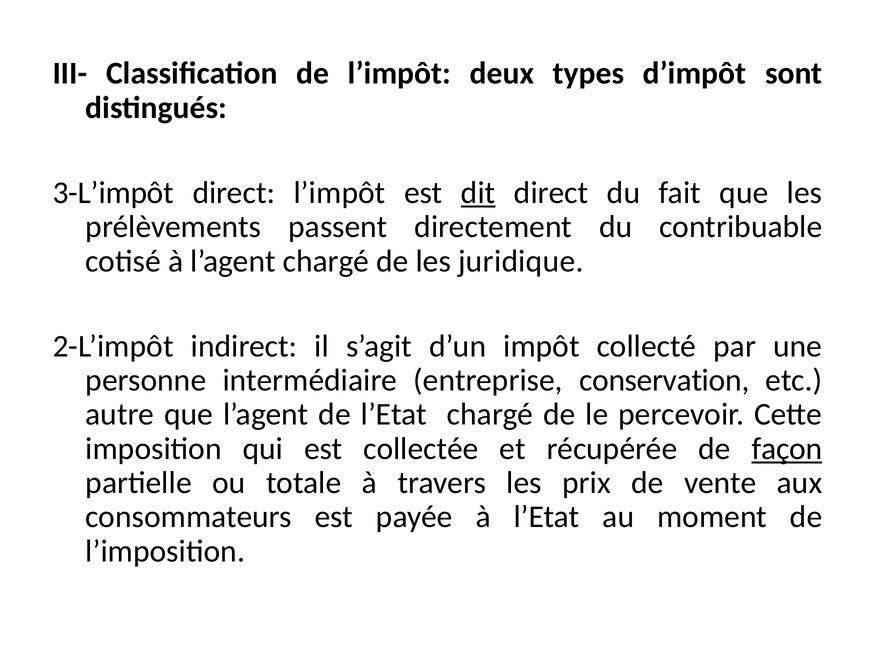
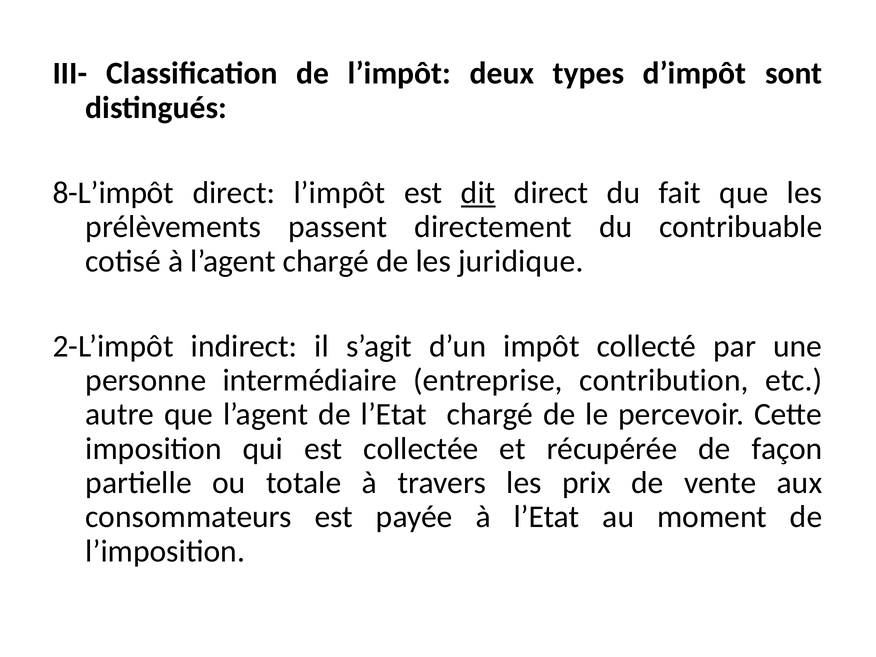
3-L’impôt: 3-L’impôt -> 8-L’impôt (113, 193)
conservation: conservation -> contribution (664, 380)
façon underline: present -> none (787, 449)
